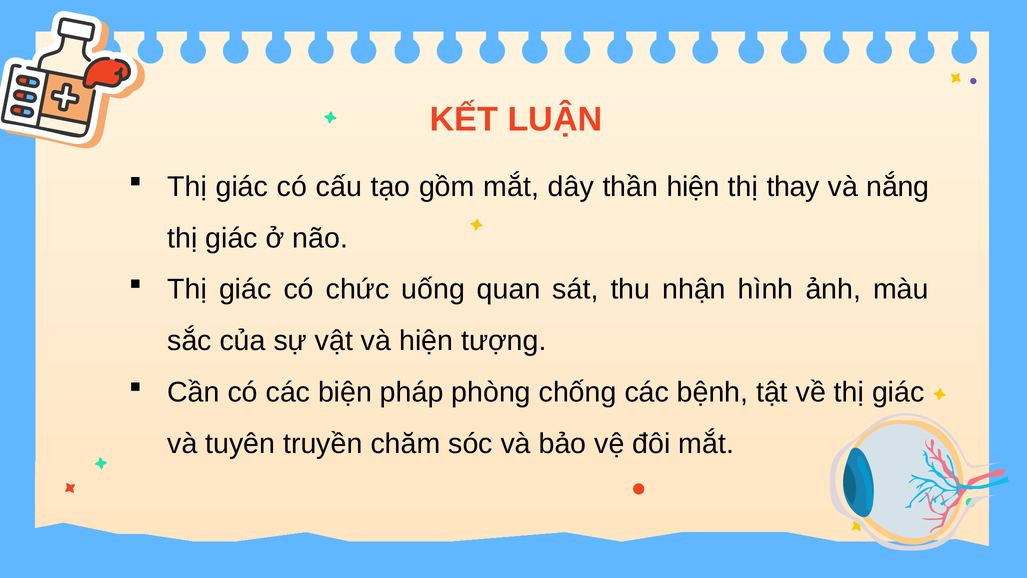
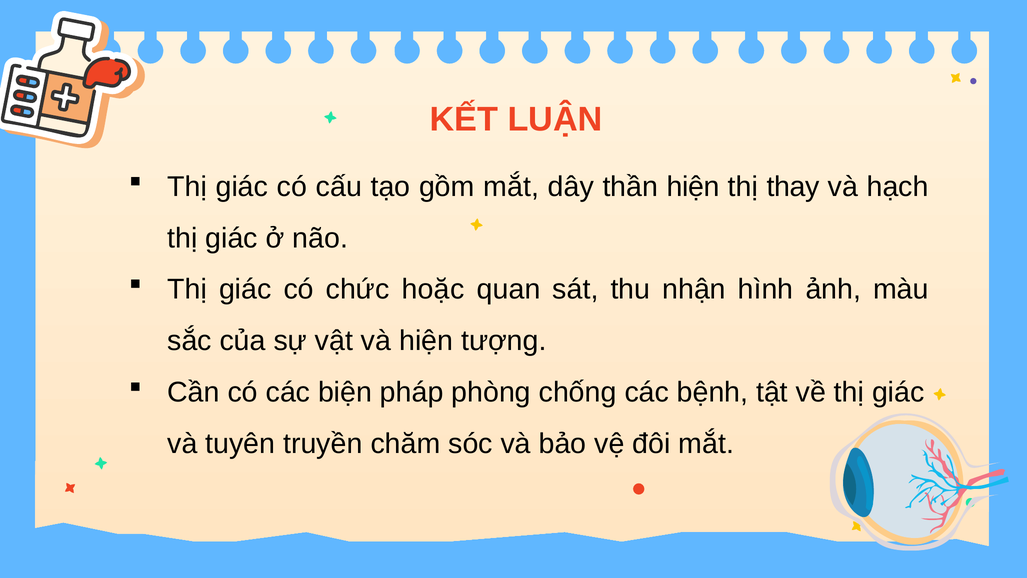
nắng: nắng -> hạch (898, 187)
uống: uống -> hoặc (433, 289)
